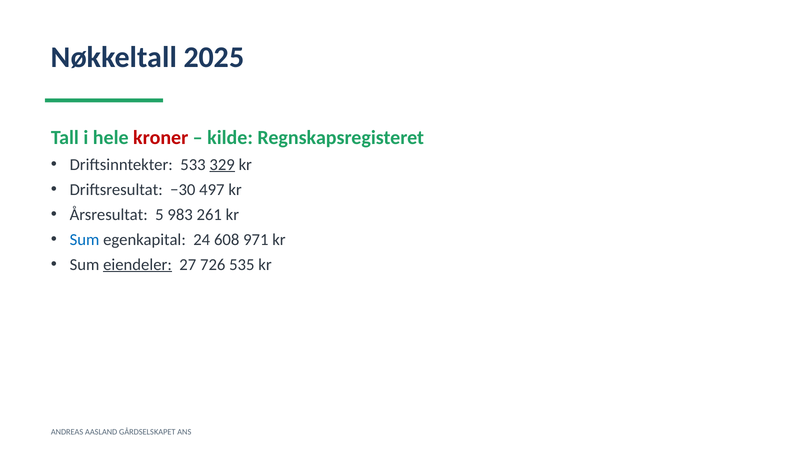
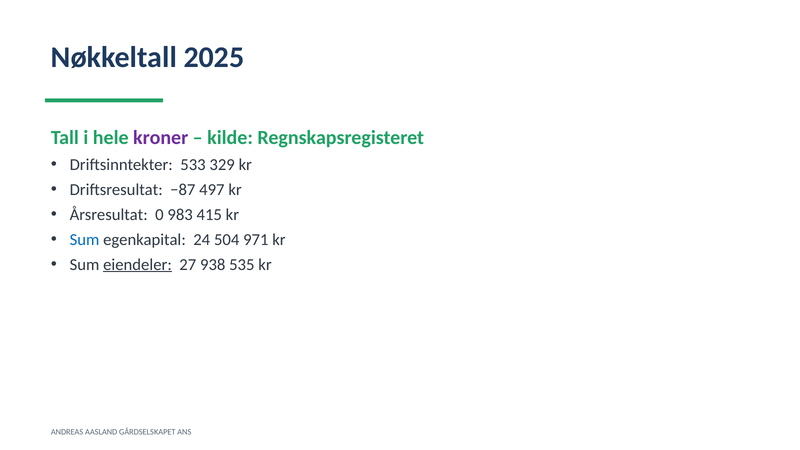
kroner colour: red -> purple (161, 138)
329 underline: present -> none (222, 165)
−30: −30 -> −87 (183, 190)
5: 5 -> 0 (159, 215)
261: 261 -> 415 (209, 215)
608: 608 -> 504 (227, 240)
726: 726 -> 938 (213, 265)
